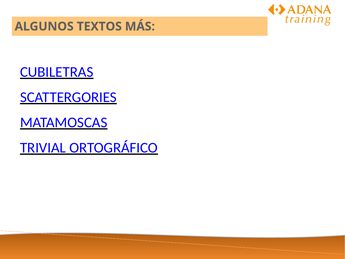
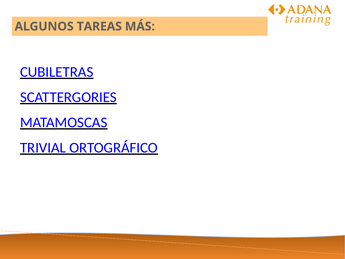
TEXTOS: TEXTOS -> TAREAS (99, 26)
